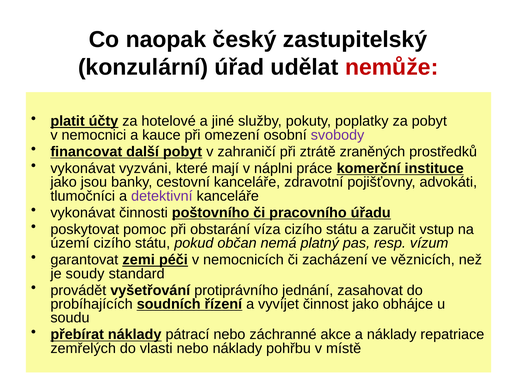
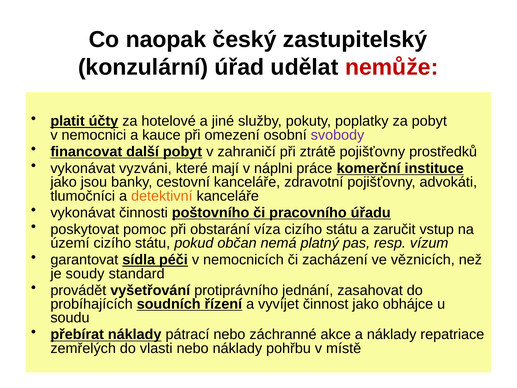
ztrátě zraněných: zraněných -> pojišťovny (372, 152)
detektivní colour: purple -> orange (162, 196)
zemi: zemi -> sídla (139, 260)
